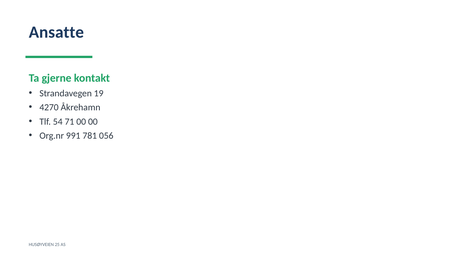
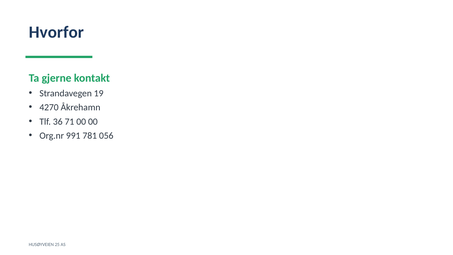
Ansatte: Ansatte -> Hvorfor (56, 32)
54: 54 -> 36 (58, 121)
